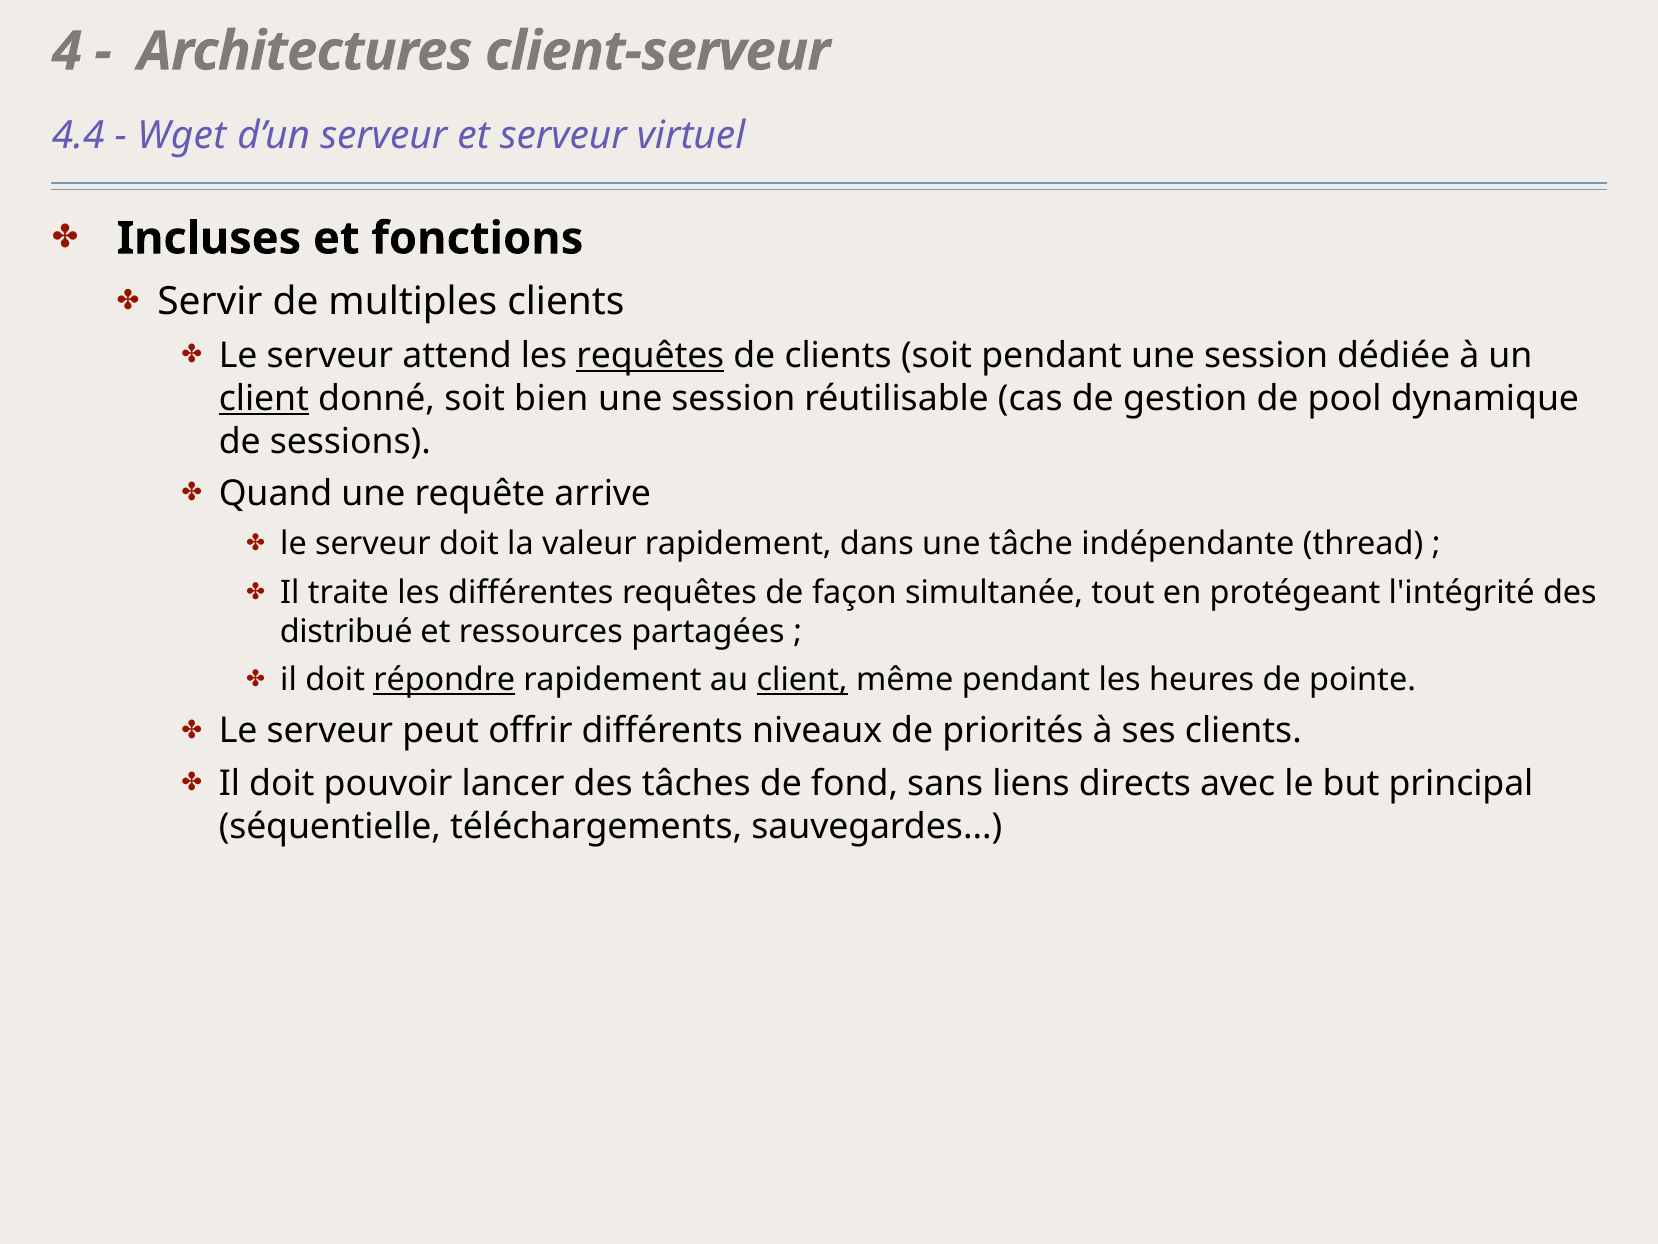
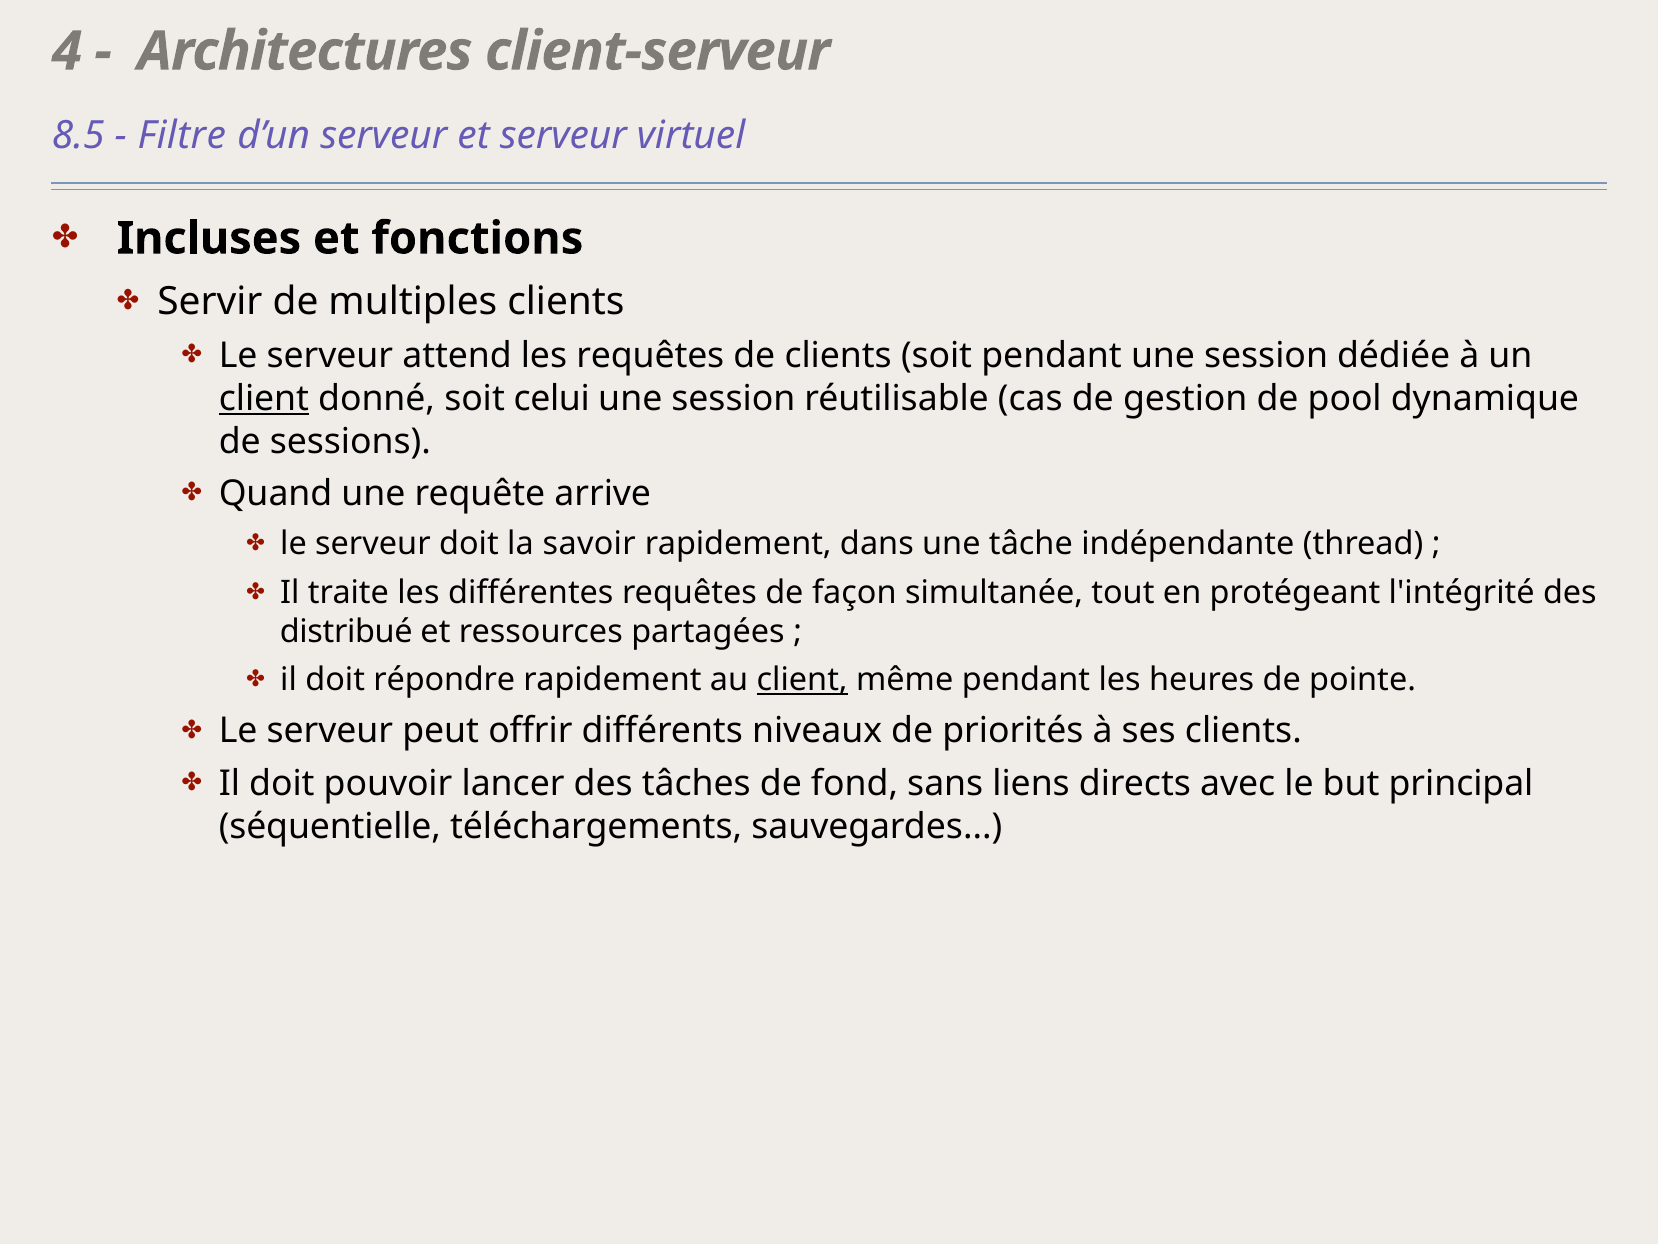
4.4: 4.4 -> 8.5 (78, 136)
Wget: Wget -> Filtre (182, 136)
requêtes underline: present -> none (650, 356)
bien: bien -> celui (552, 398)
valeur: valeur -> savoir (589, 544)
répondre underline: present -> none (444, 680)
